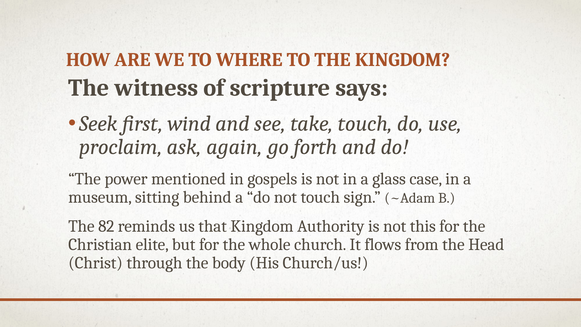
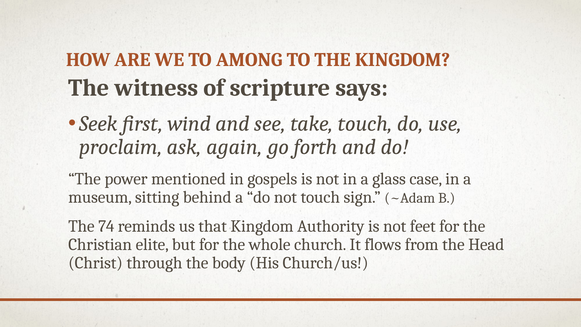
WHERE: WHERE -> AMONG (249, 60)
82: 82 -> 74 (106, 226)
this: this -> feet (423, 226)
